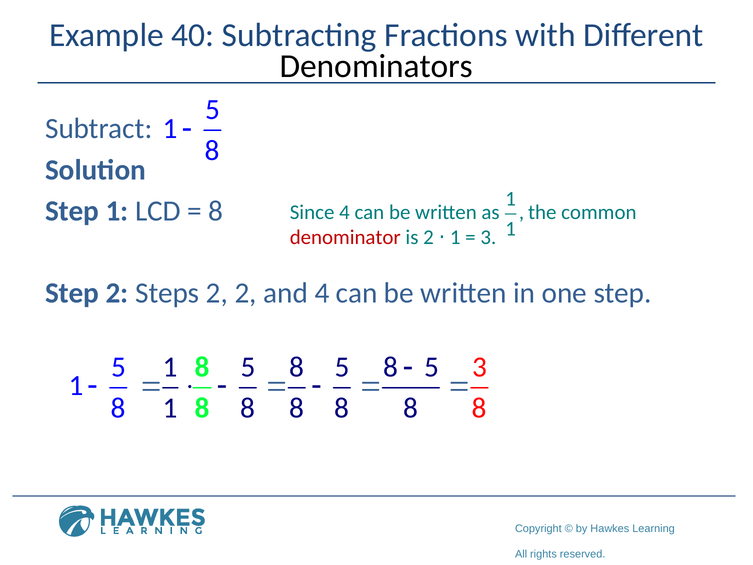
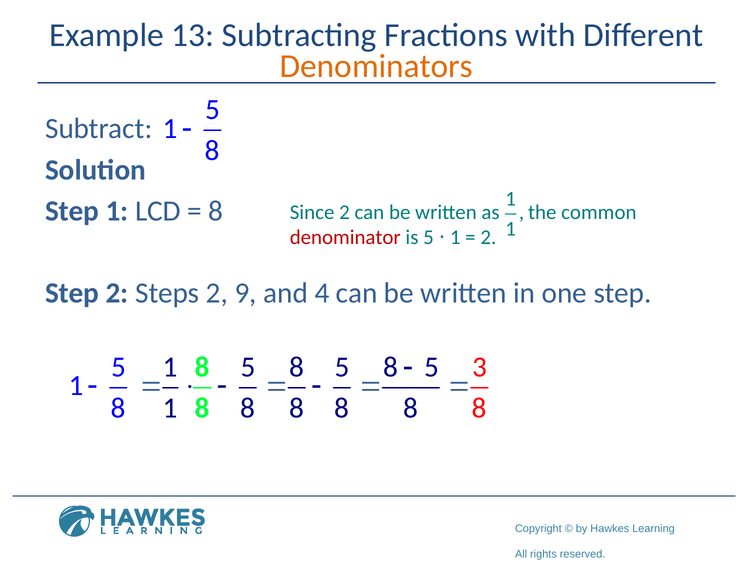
40: 40 -> 13 (193, 35)
Denominators colour: black -> orange (376, 66)
Since 4: 4 -> 2 (344, 212)
is 2: 2 -> 5 (429, 237)
3: 3 -> 2 (488, 237)
2 2: 2 -> 9 (246, 293)
